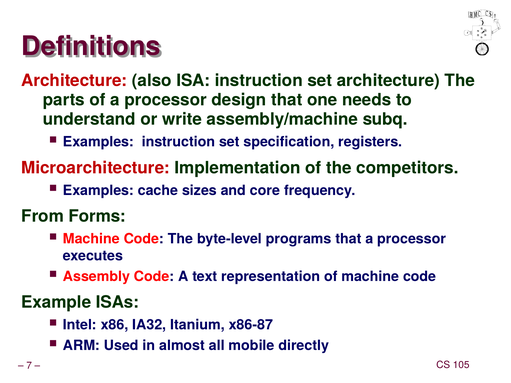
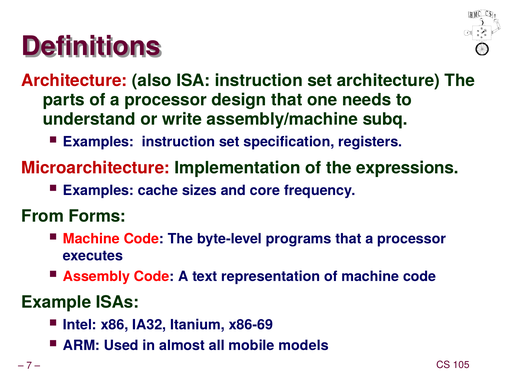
competitors: competitors -> expressions (407, 168)
x86-87: x86-87 -> x86-69 (251, 325)
directly: directly -> models (304, 346)
